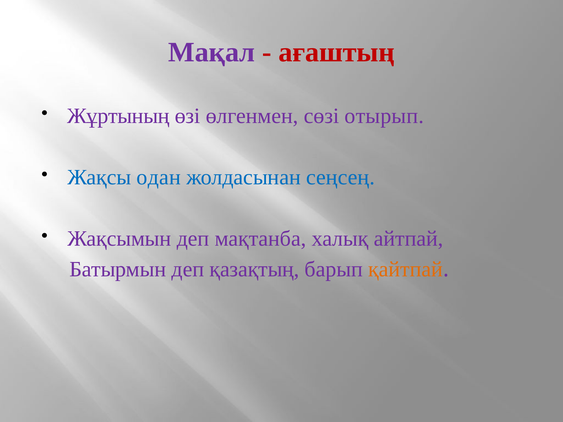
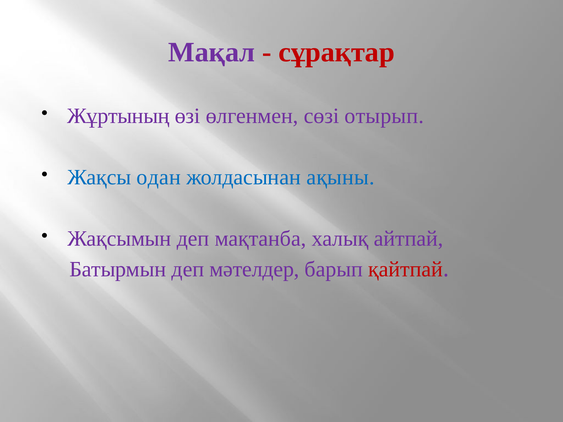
ағаштың: ағаштың -> сұрақтар (337, 52)
сеңсең: сеңсең -> ақыны (341, 177)
қазақтың: қазақтың -> мәтелдер (254, 269)
қайтпай colour: orange -> red (406, 269)
